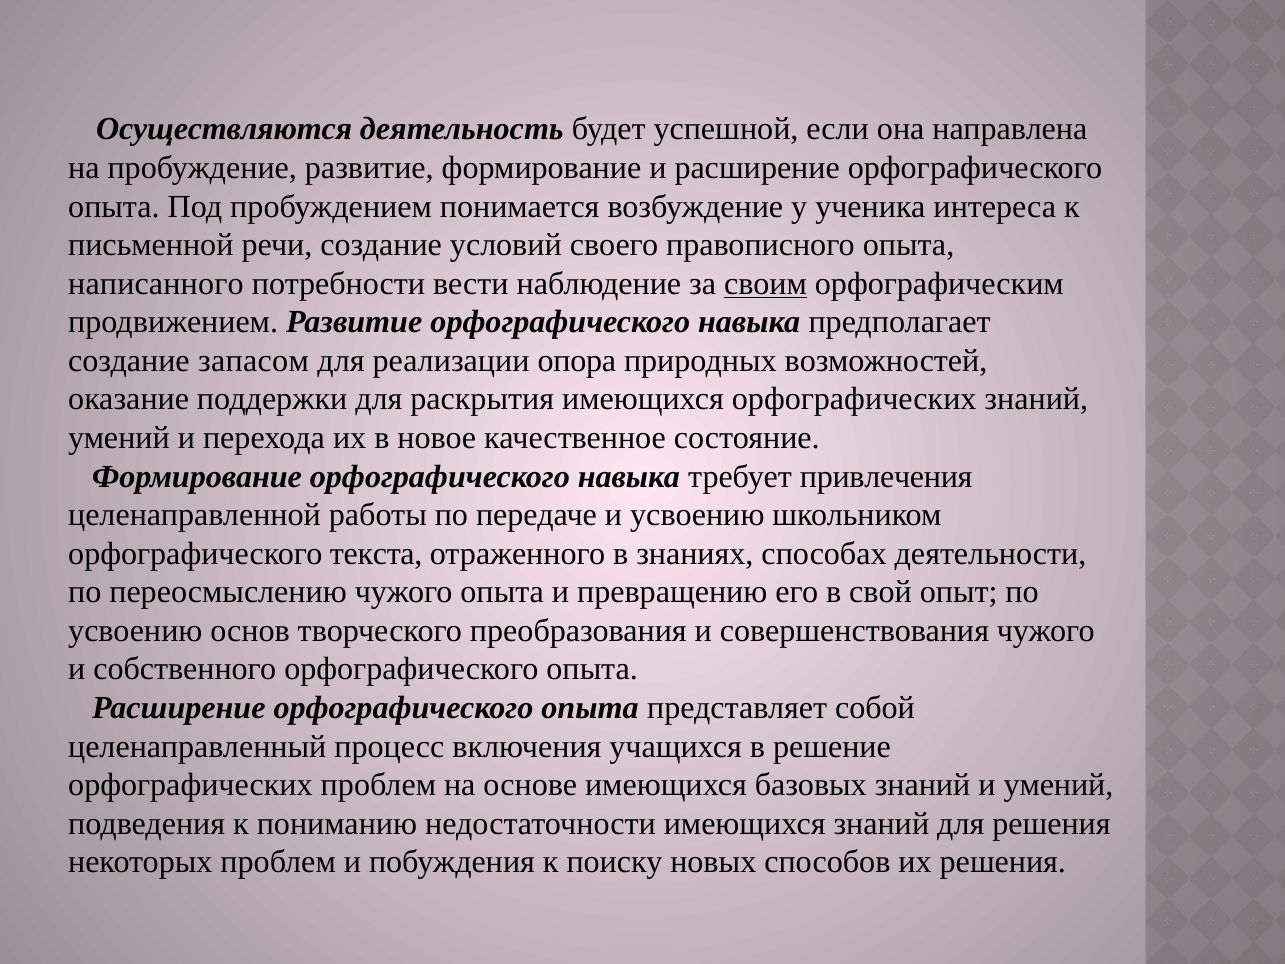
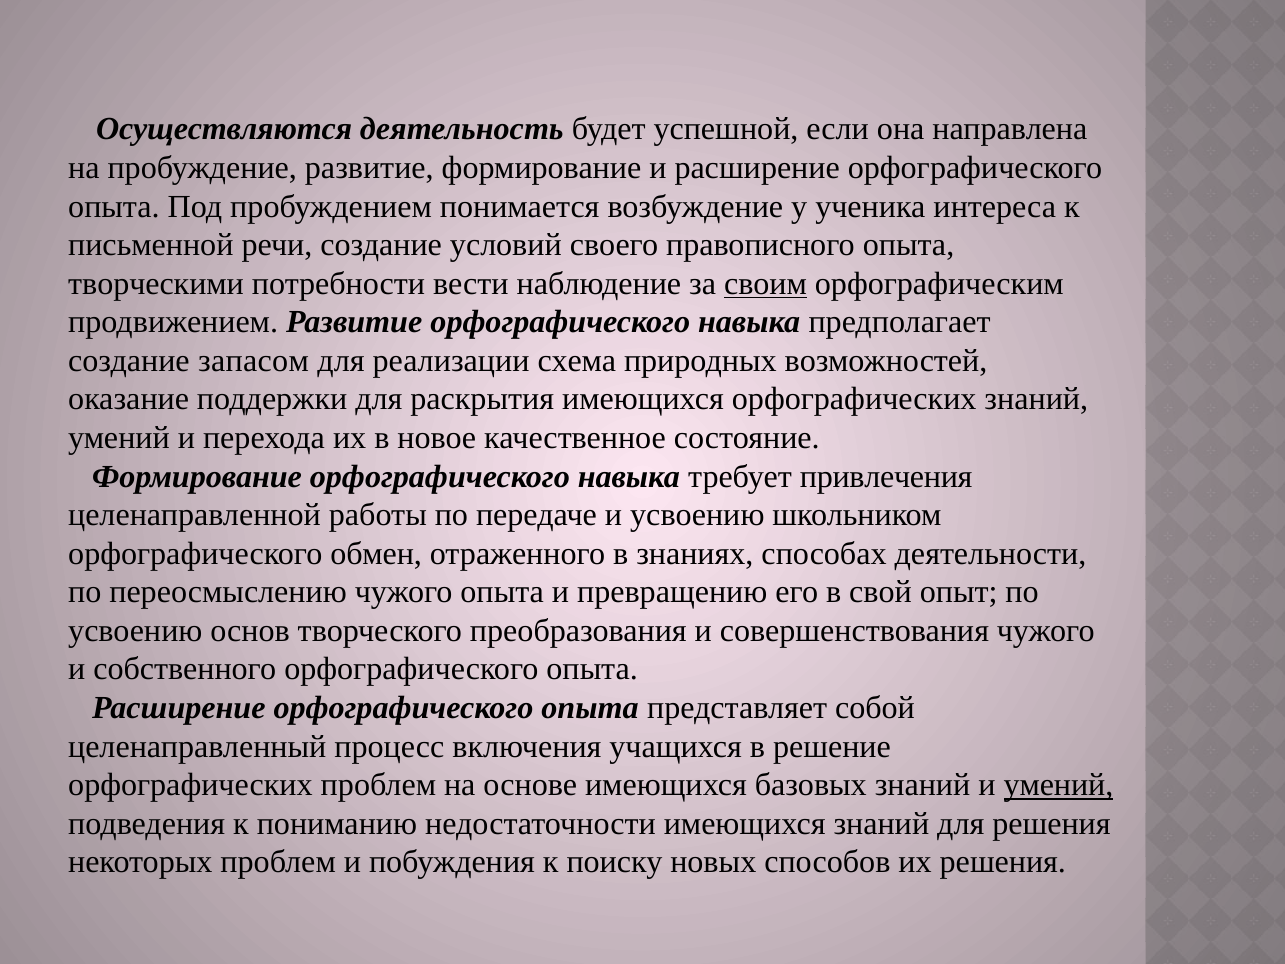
написанного: написанного -> творческими (156, 284)
опора: опора -> схема (577, 361)
текста: текста -> обмен (376, 553)
умений underline: none -> present (1058, 785)
